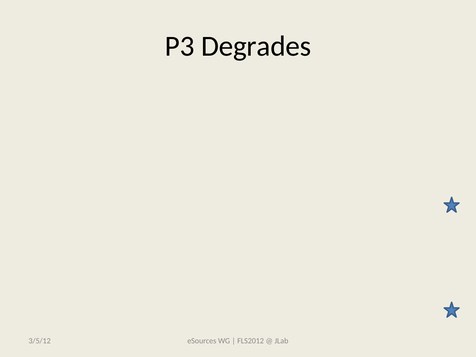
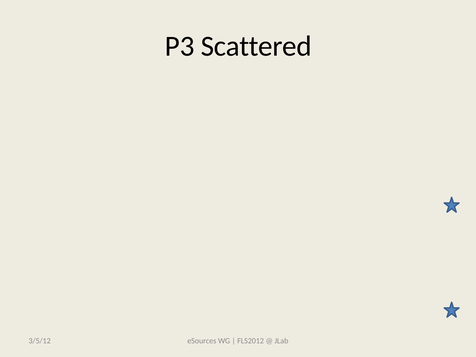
Degrades: Degrades -> Scattered (256, 46)
